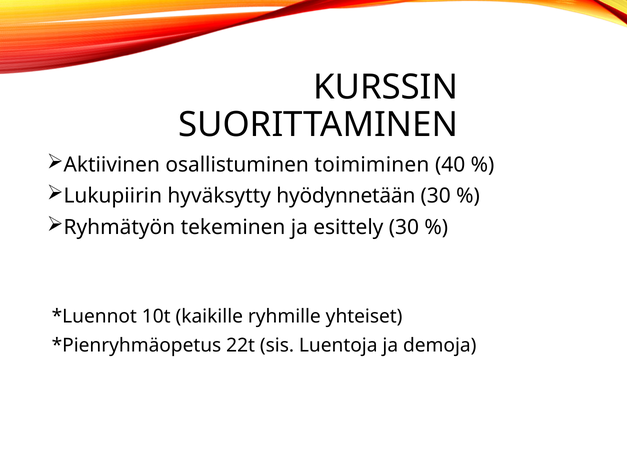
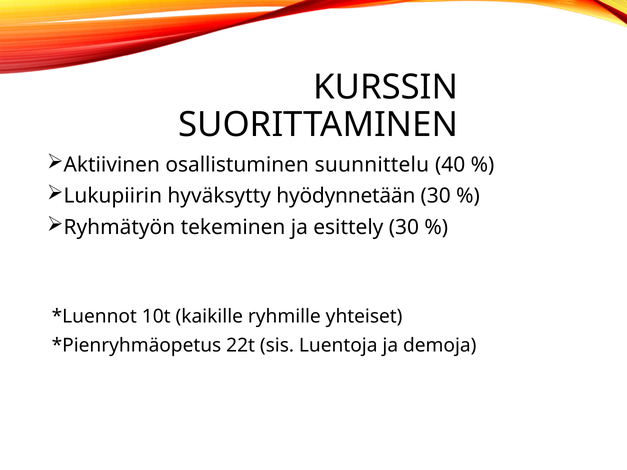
toimiminen: toimiminen -> suunnittelu (372, 165)
